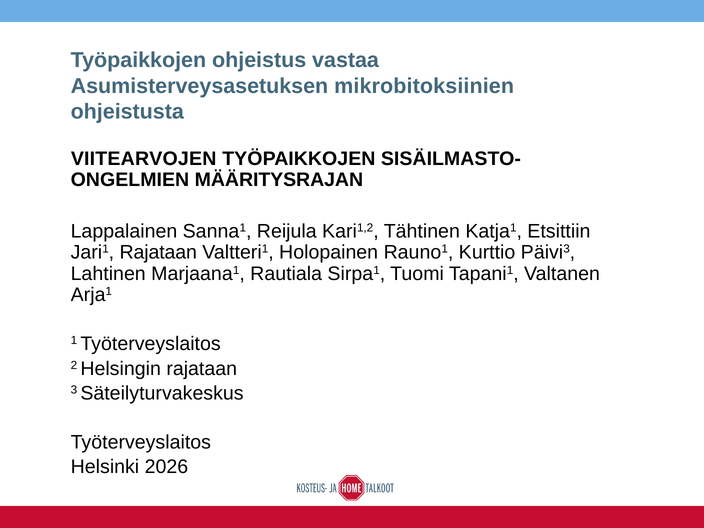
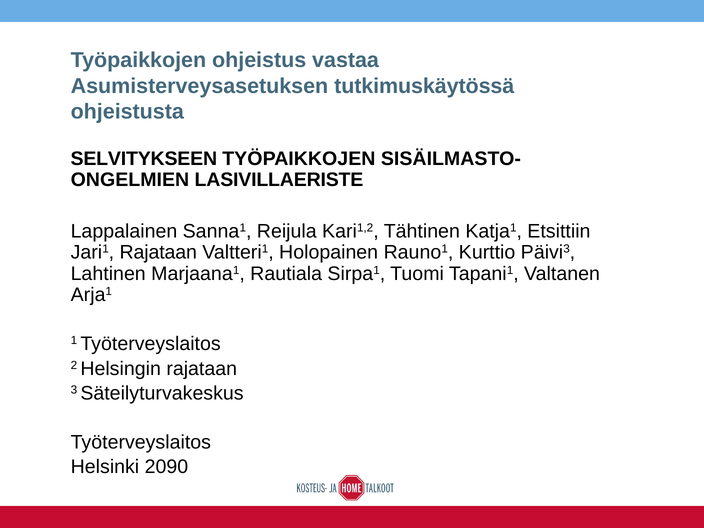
mikrobitoksiinien: mikrobitoksiinien -> tutkimuskäytössä (424, 86)
VIITEARVOJEN: VIITEARVOJEN -> SELVITYKSEEN (144, 159)
MÄÄRITYSRAJAN: MÄÄRITYSRAJAN -> LASIVILLAERISTE (279, 180)
2026: 2026 -> 2090 (166, 467)
